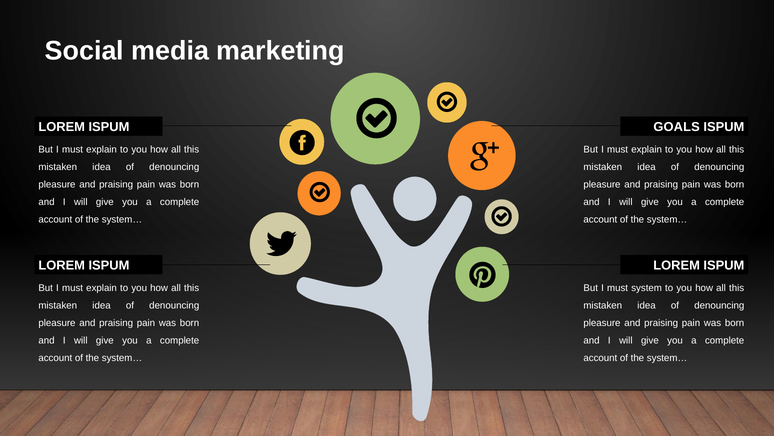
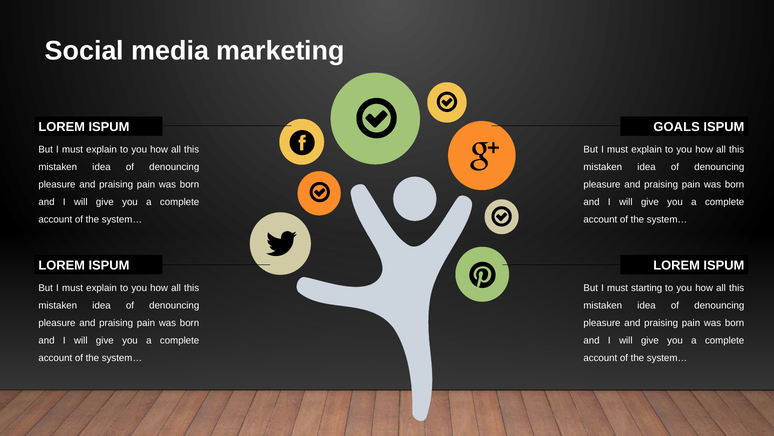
system: system -> starting (647, 288)
